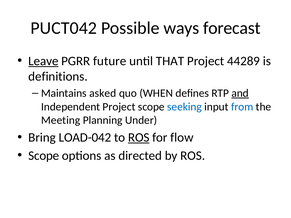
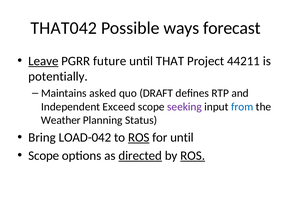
PUCT042: PUCT042 -> THAT042 (64, 28)
44289: 44289 -> 44211 (244, 61)
definitions: definitions -> potentially (58, 77)
WHEN: WHEN -> DRAFT (156, 93)
and underline: present -> none (240, 93)
Independent Project: Project -> Exceed (119, 107)
seeking colour: blue -> purple (184, 107)
Meeting: Meeting -> Weather (61, 120)
Under: Under -> Status (141, 120)
for flow: flow -> until (182, 138)
directed underline: none -> present (140, 156)
ROS underline: none -> present (193, 156)
